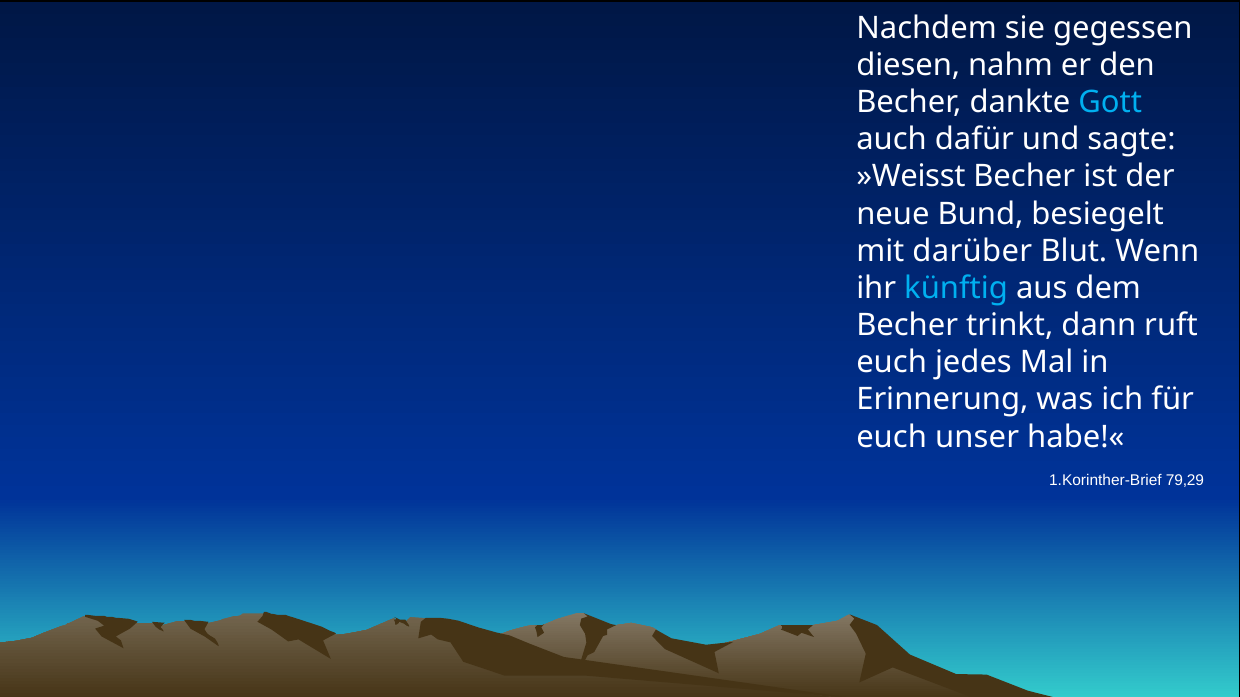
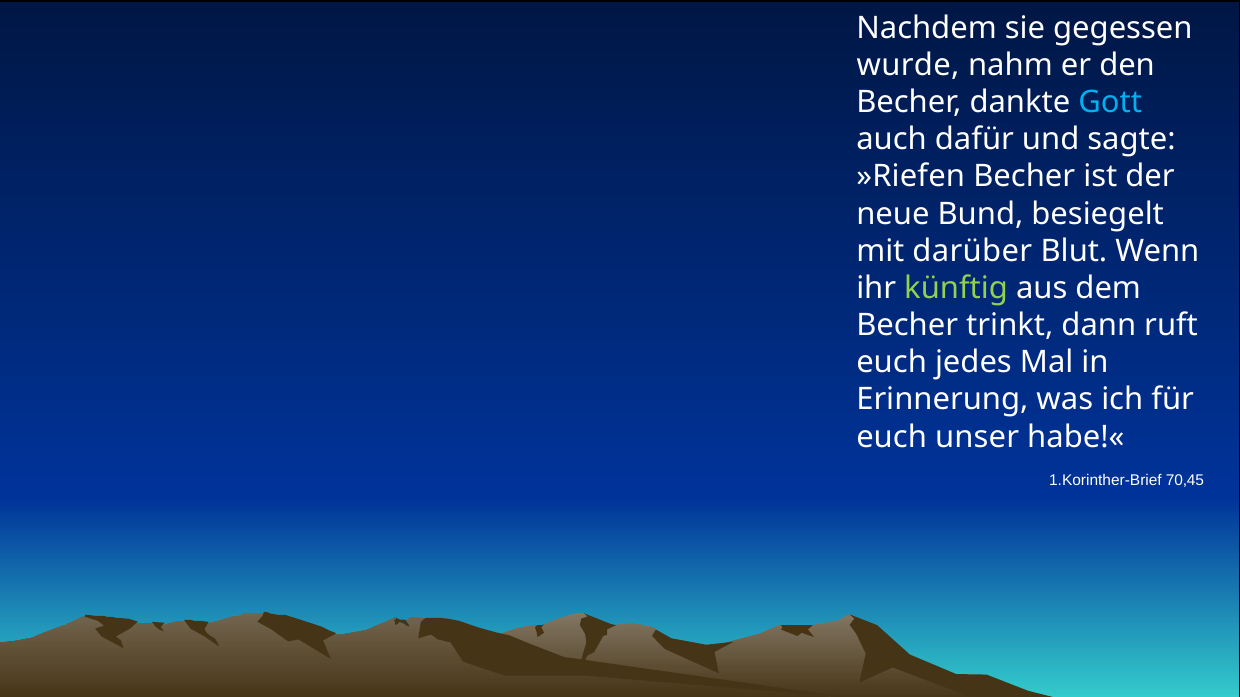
diesen: diesen -> wurde (908, 65)
»Weisst: »Weisst -> »Riefen (911, 177)
künftig colour: light blue -> light green (956, 288)
79,29: 79,29 -> 70,45 (1185, 481)
